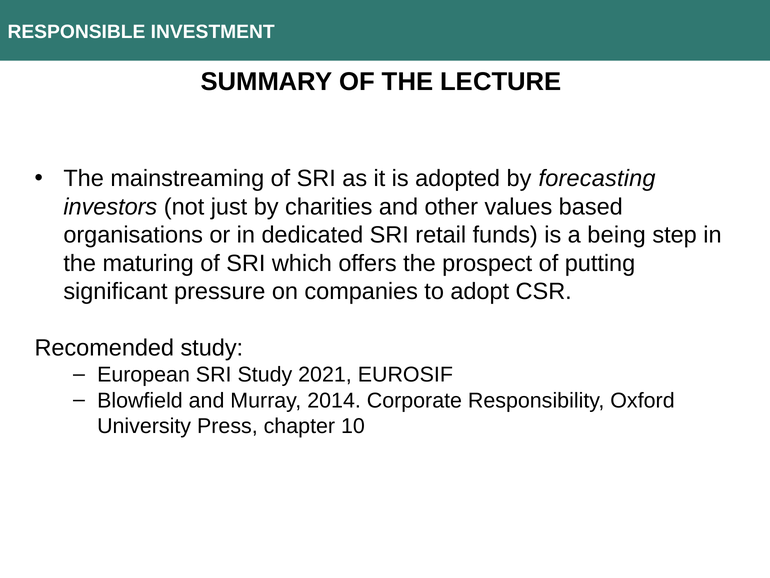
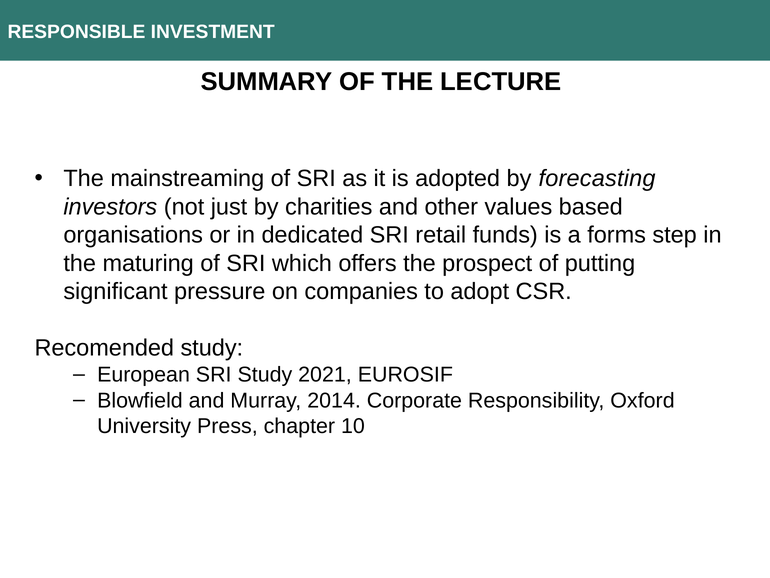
being: being -> forms (617, 235)
